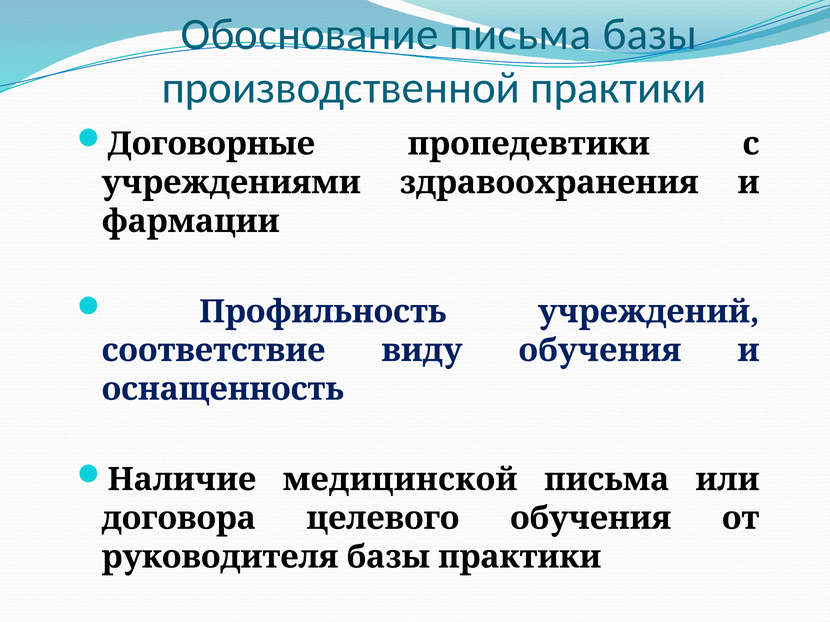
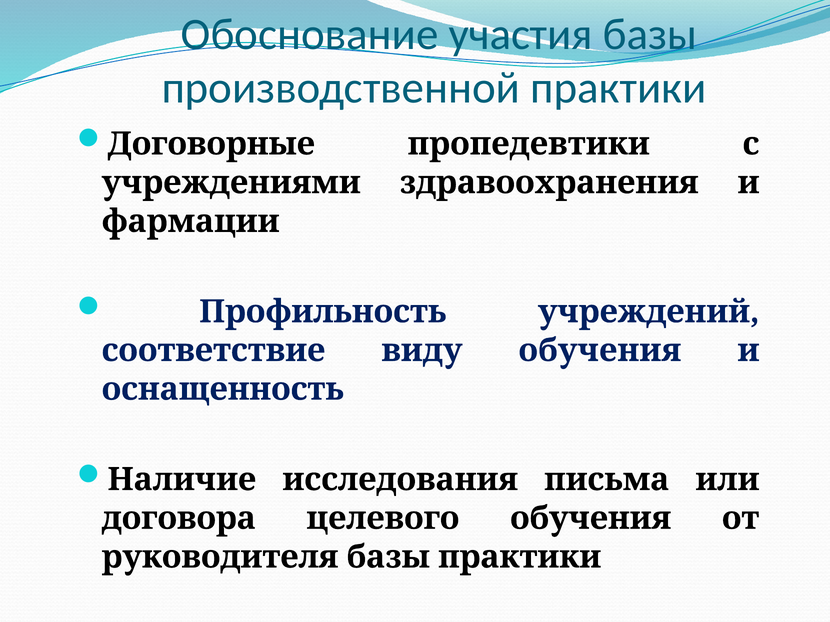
Обоснование письма: письма -> участия (521, 34)
медицинской: медицинской -> исследования (400, 480)
